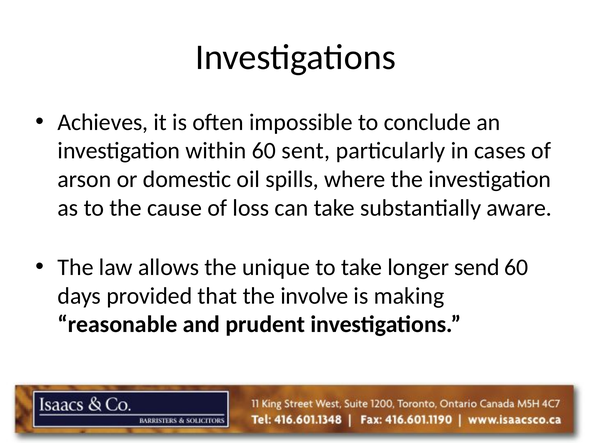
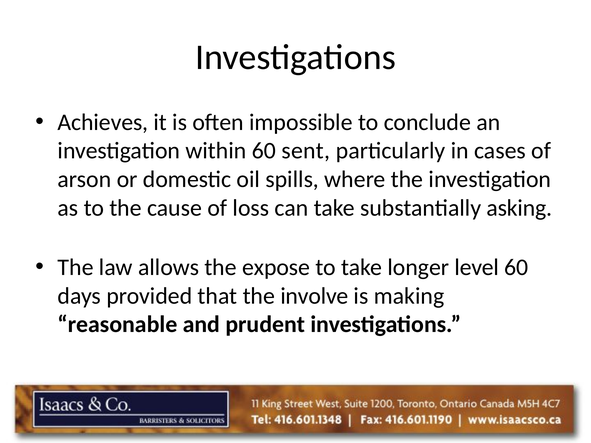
aware: aware -> asking (519, 208)
unique: unique -> expose (276, 267)
send: send -> level (477, 267)
